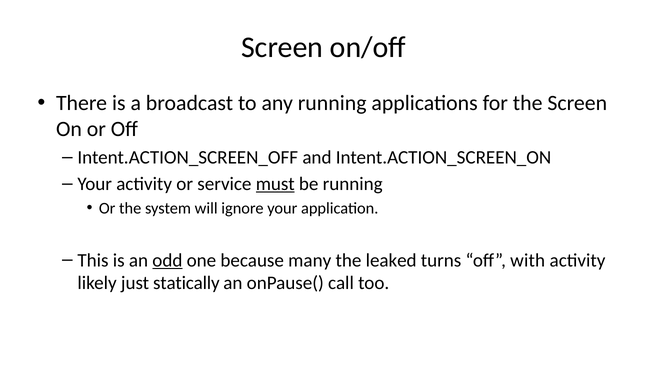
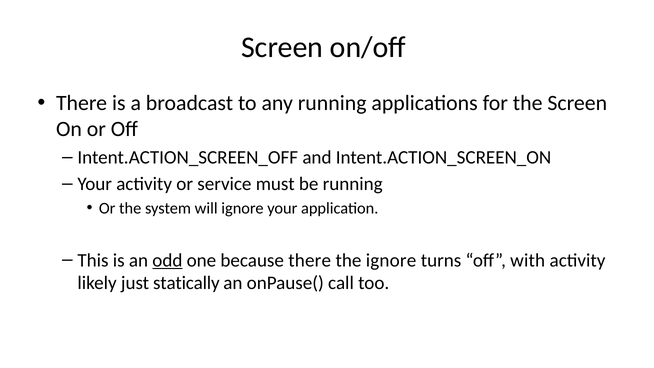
must underline: present -> none (275, 184)
because many: many -> there (310, 260)
the leaked: leaked -> ignore (391, 260)
